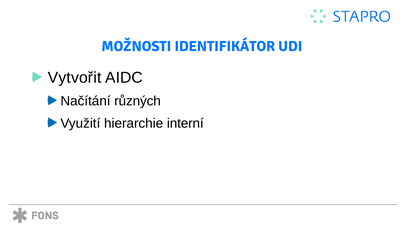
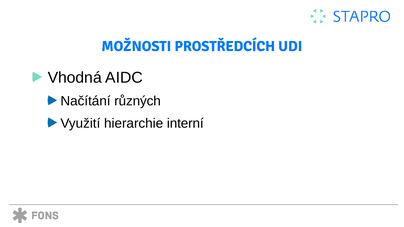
IDENTIFIKÁTOR: IDENTIFIKÁTOR -> PROSTŘEDCÍCH (225, 46)
Vytvořit: Vytvořit -> Vhodná (75, 78)
